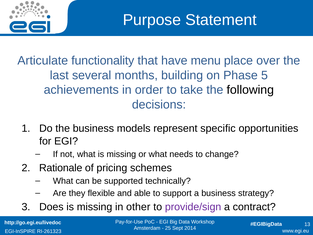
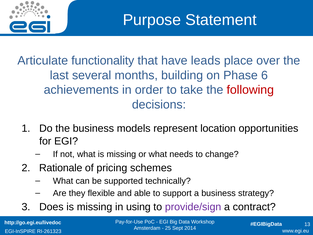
menu: menu -> leads (206, 61)
5: 5 -> 6 (264, 75)
following colour: black -> red (250, 90)
specific: specific -> location (218, 128)
other: other -> using (138, 207)
